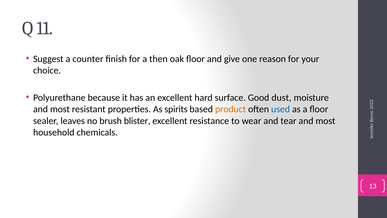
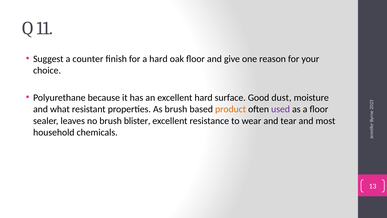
a then: then -> hard (158, 59)
most: most -> what (60, 109)
As spirits: spirits -> brush (176, 109)
used colour: blue -> purple (281, 109)
